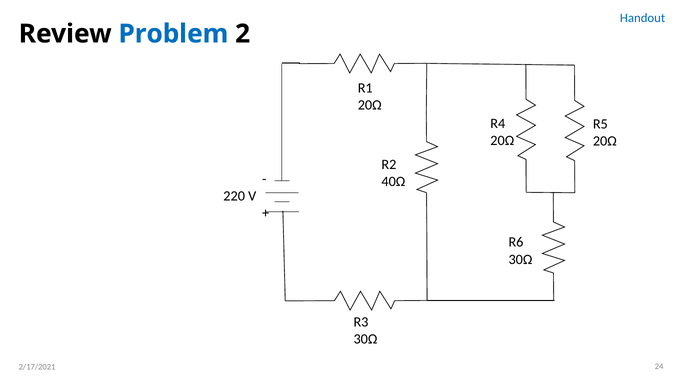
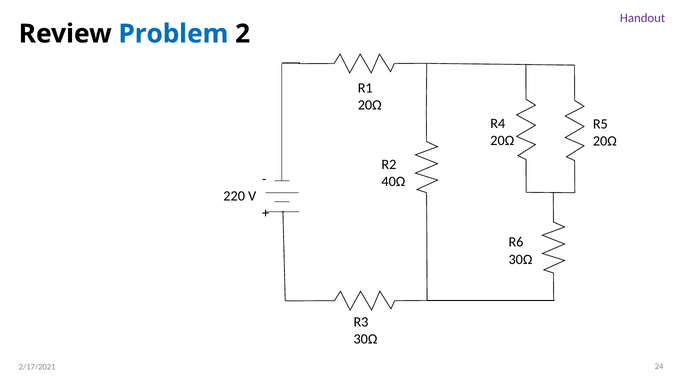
Handout colour: blue -> purple (643, 18)
